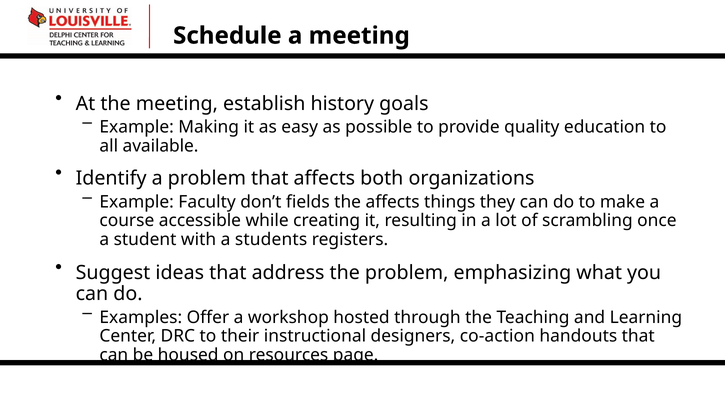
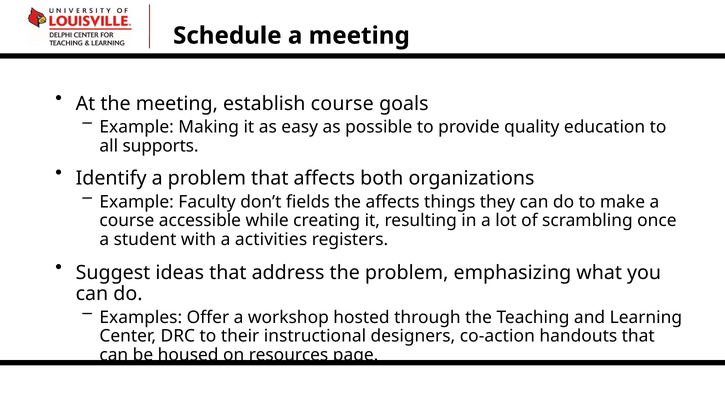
establish history: history -> course (342, 104)
available: available -> supports (161, 146)
students: students -> activities (271, 239)
